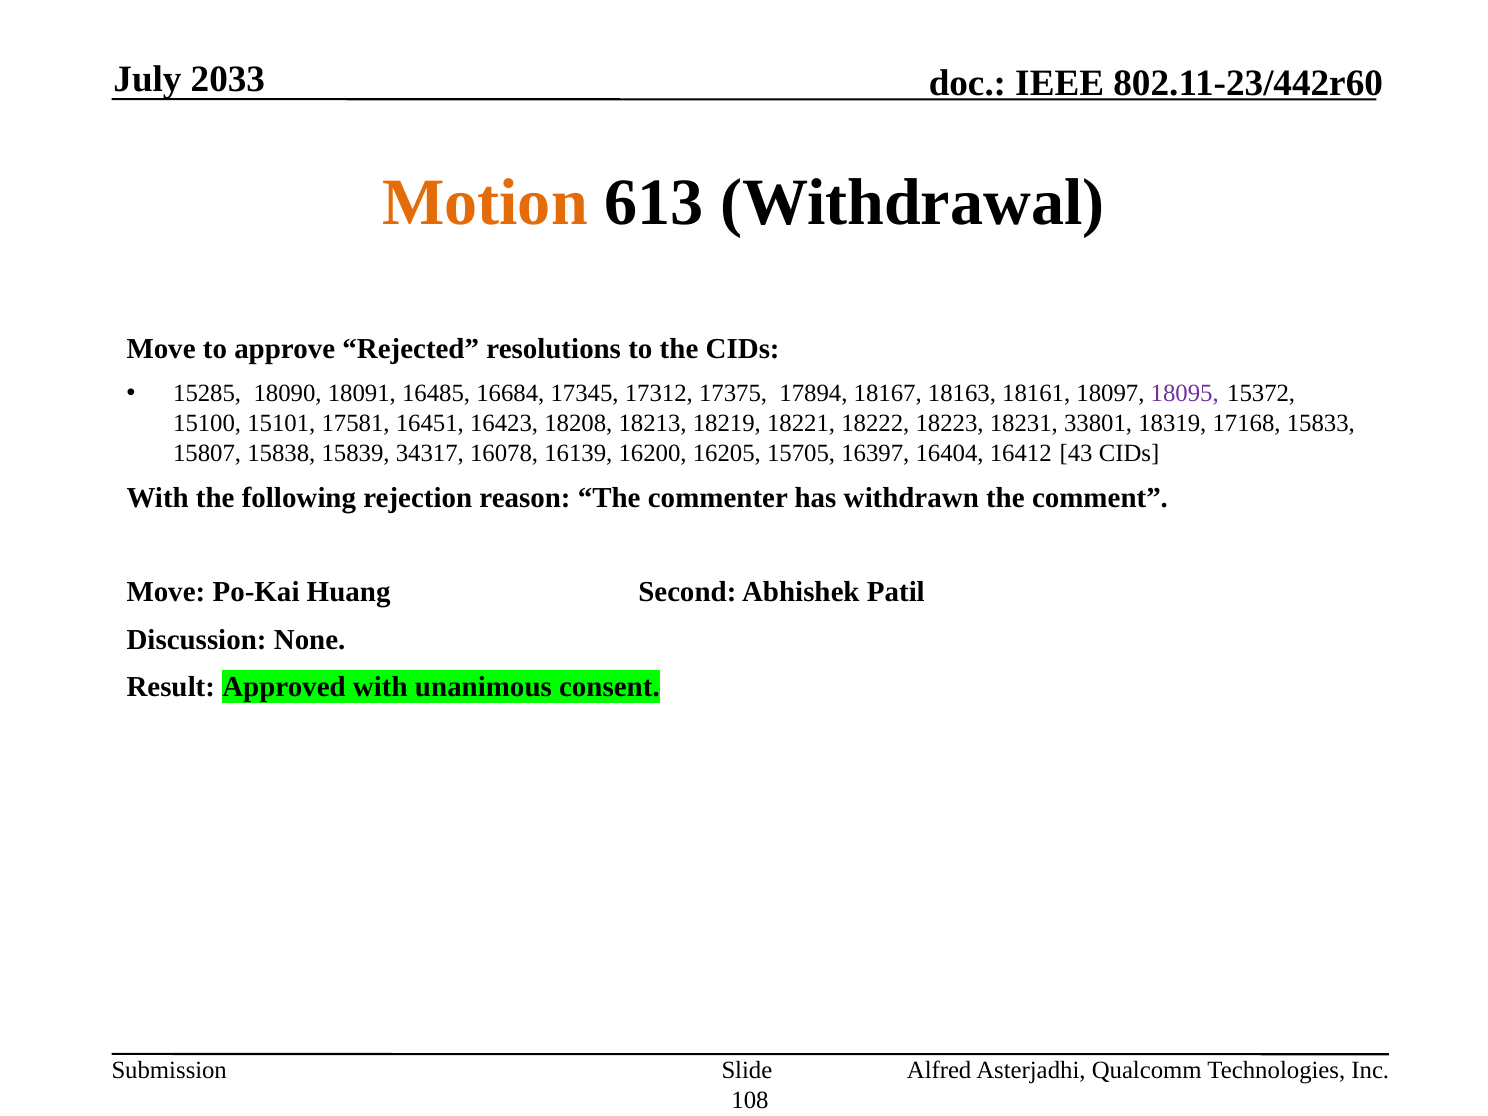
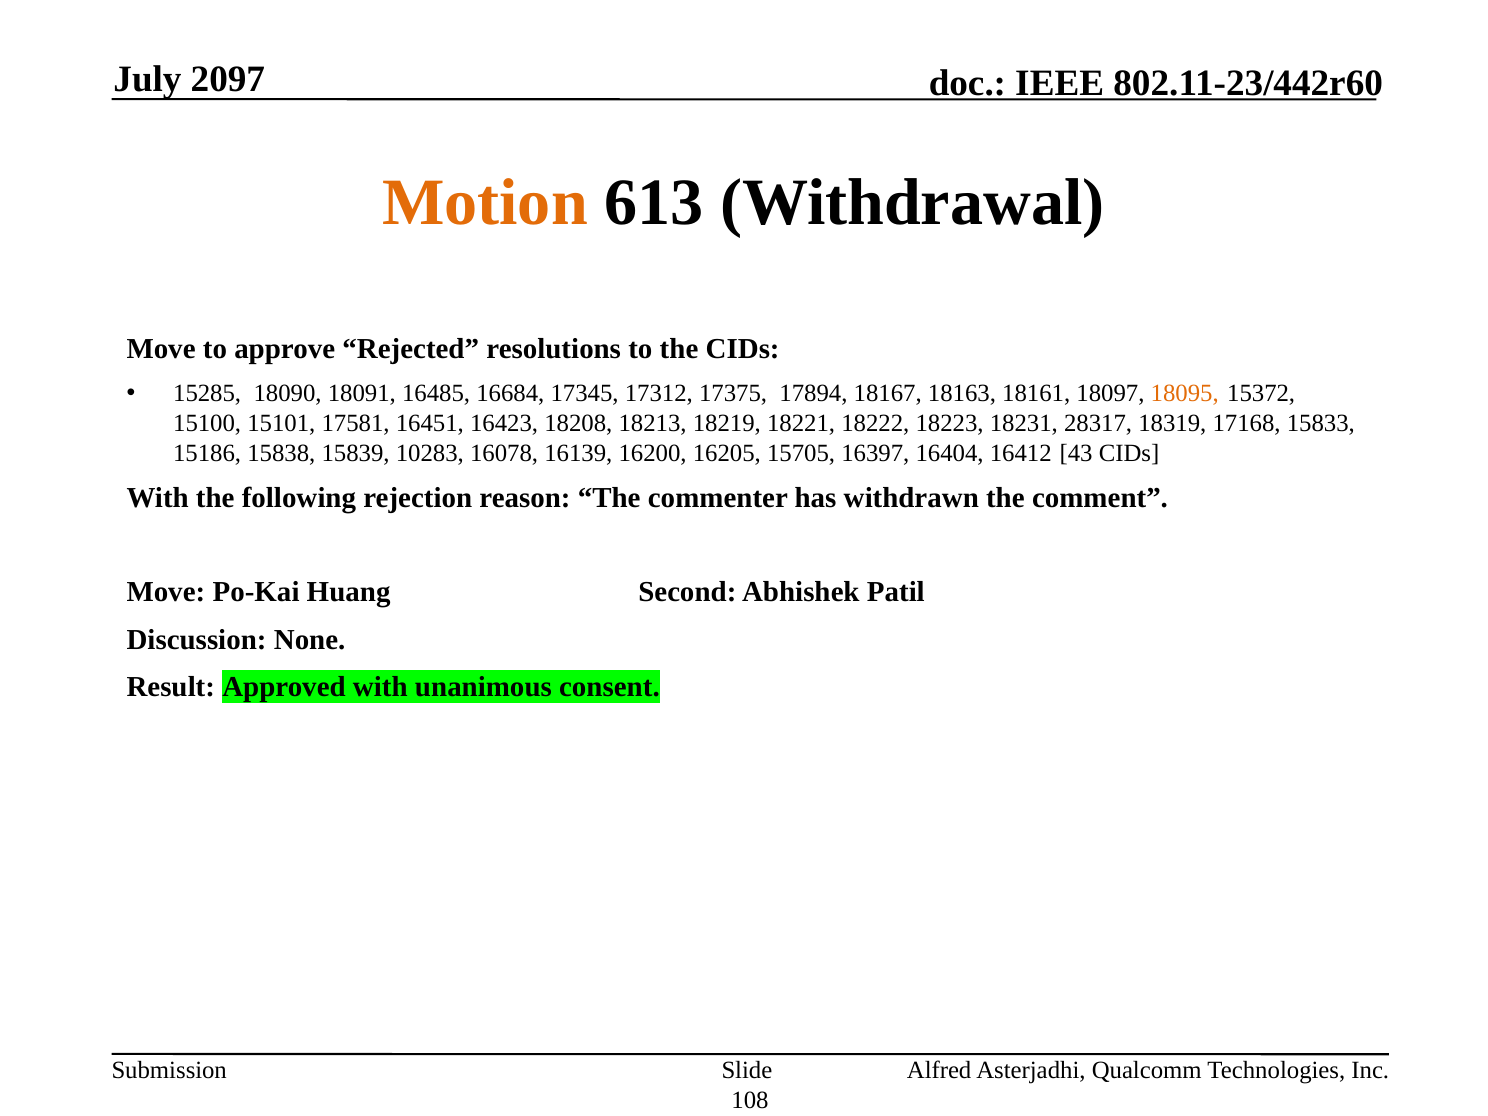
2033: 2033 -> 2097 (228, 79)
18095 colour: purple -> orange (1185, 394)
33801: 33801 -> 28317 (1098, 423)
15807: 15807 -> 15186 (207, 453)
34317: 34317 -> 10283 (430, 453)
